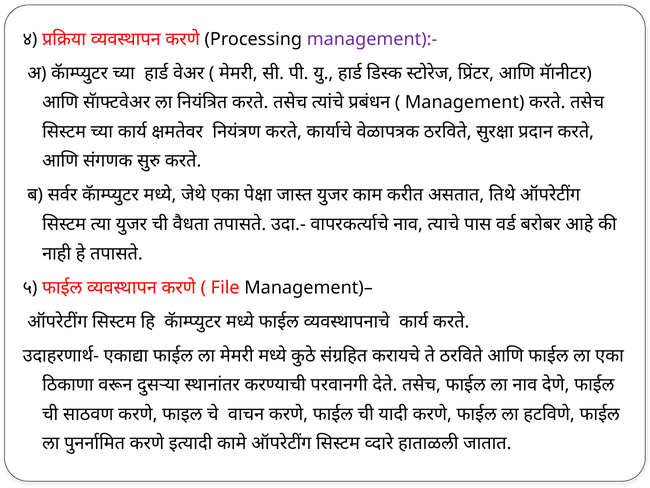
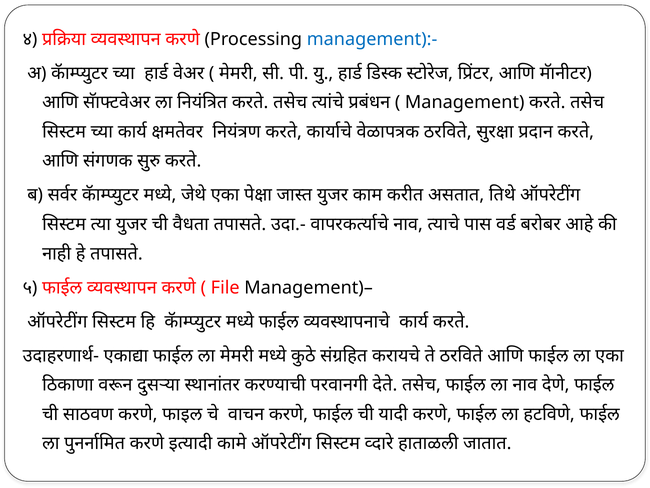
management):- colour: purple -> blue (372, 39)
